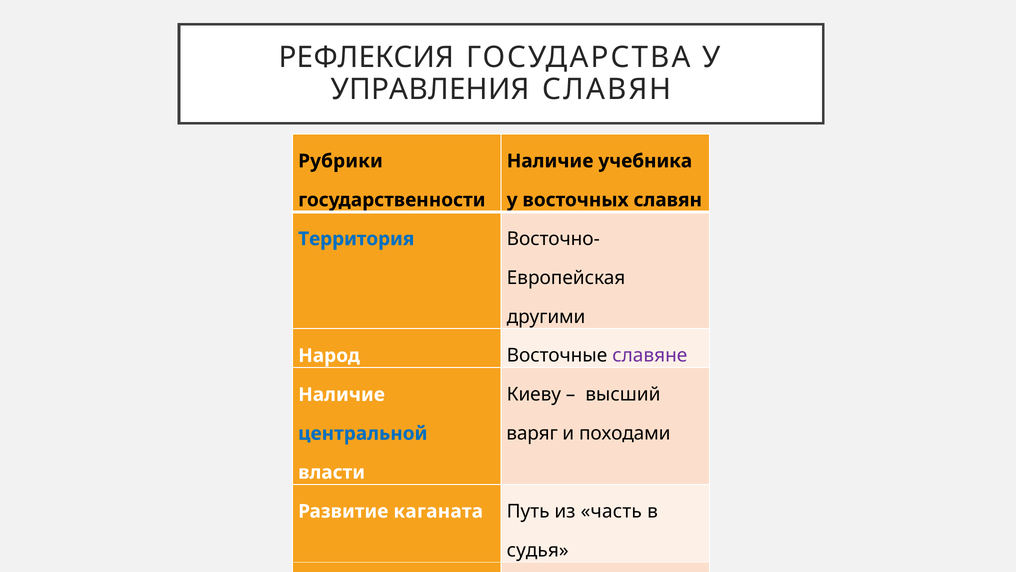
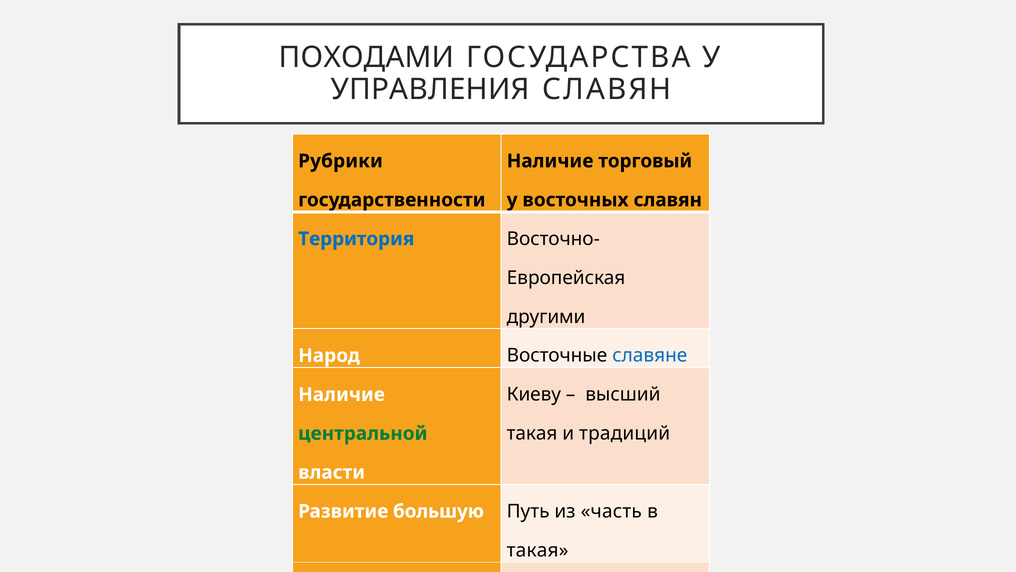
РЕФЛЕКСИЯ: РЕФЛЕКСИЯ -> ПОХОДАМИ (367, 57)
учебника: учебника -> торговый (645, 161)
славяне colour: purple -> blue (650, 355)
варяг: варяг -> такая (532, 433)
походами: походами -> традиций (625, 433)
центральной colour: blue -> green (363, 433)
каганата: каганата -> большую (438, 511)
судья: судья -> такая (538, 550)
